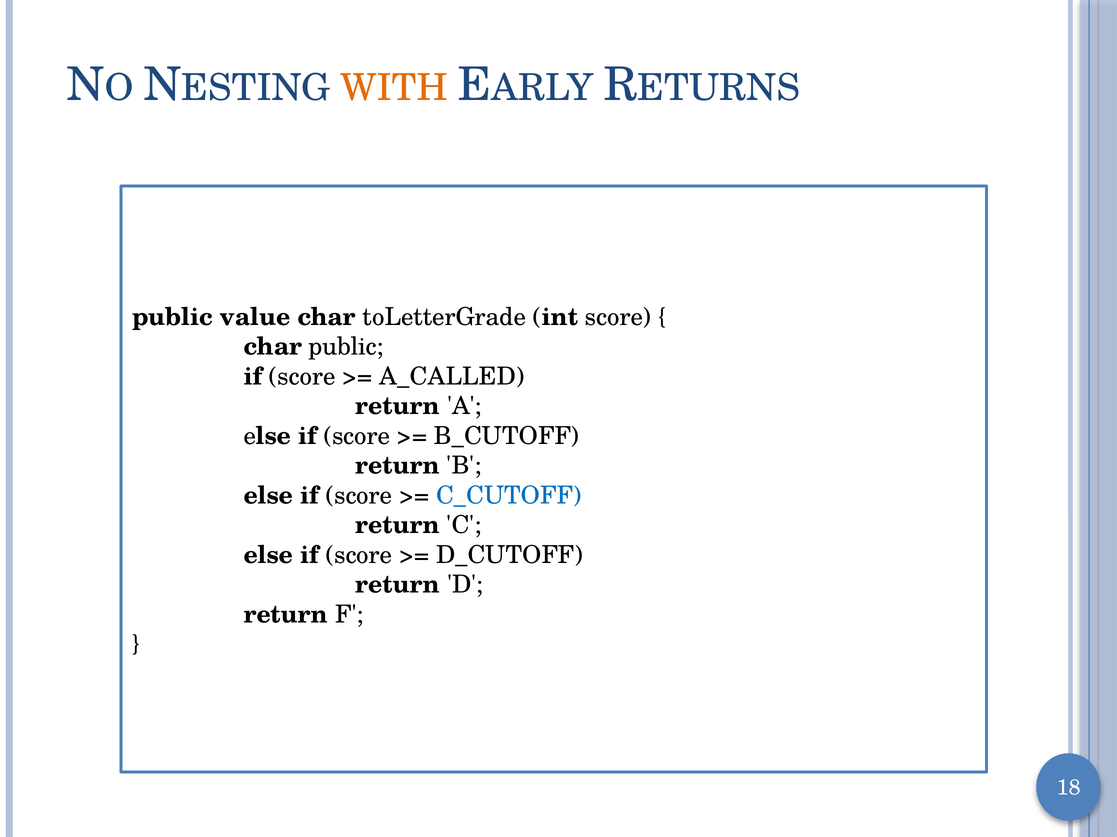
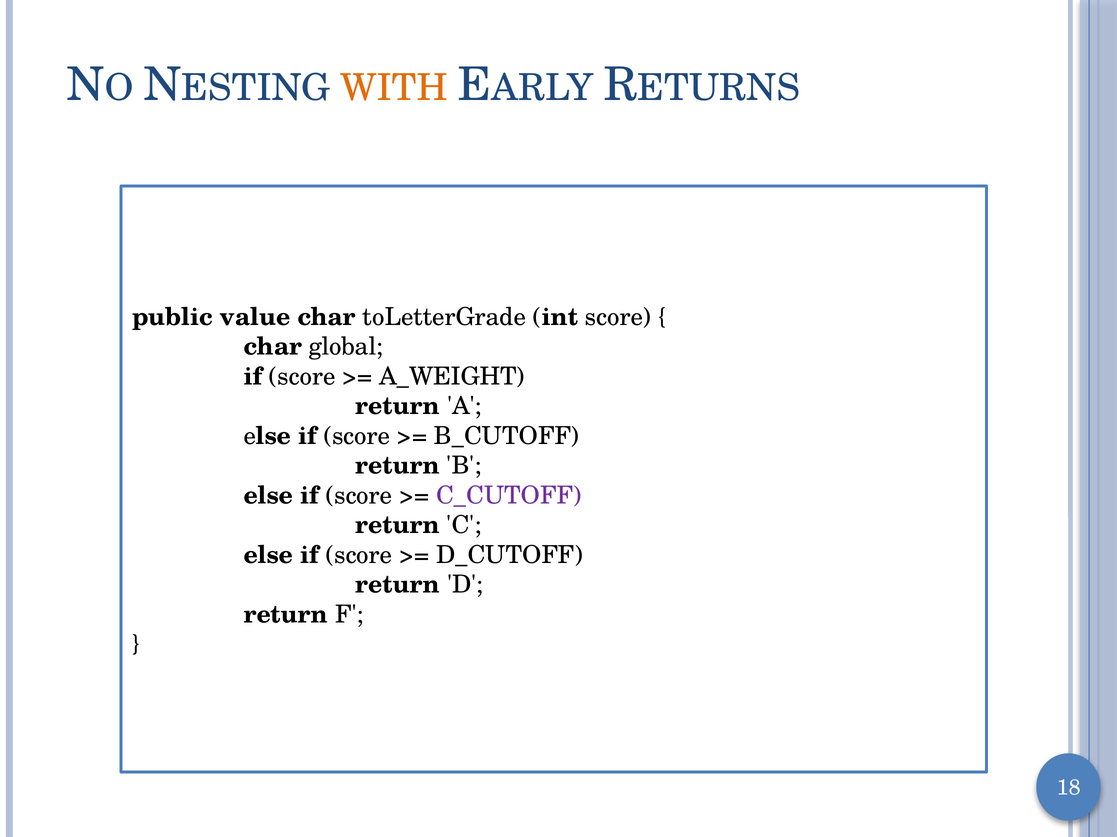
char public: public -> global (346, 347)
A_CALLED: A_CALLED -> A_WEIGHT (452, 377)
C_CUTOFF colour: blue -> purple (509, 496)
